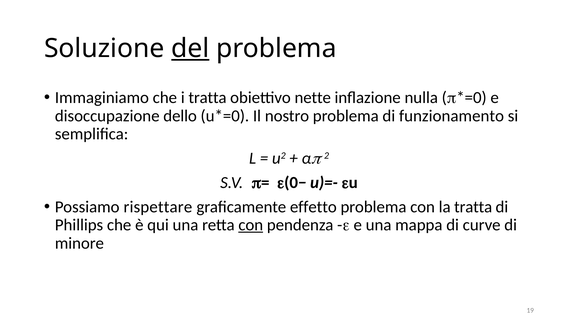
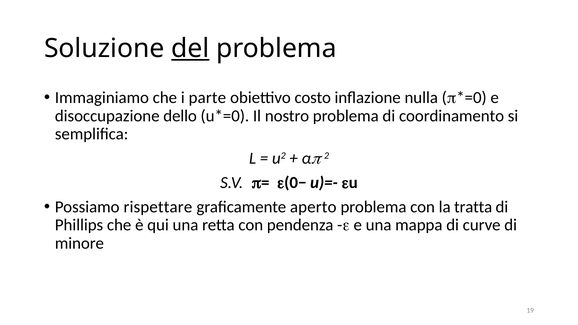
i tratta: tratta -> parte (207, 98)
nette: nette -> costo (313, 98)
funzionamento: funzionamento -> coordinamento (452, 116)
effetto: effetto -> aperto (313, 207)
con underline: present -> none (251, 225)
